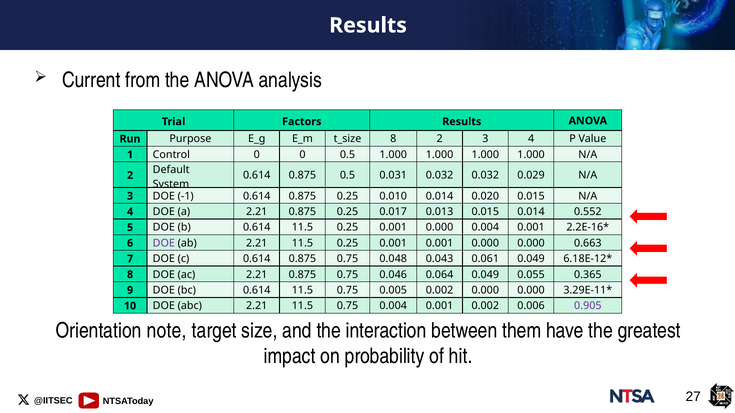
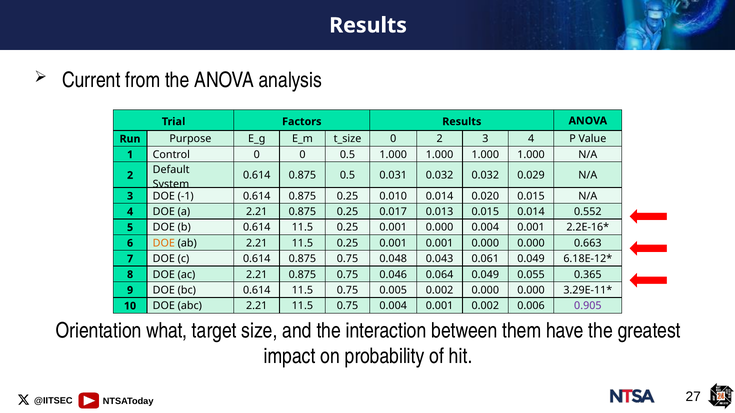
8: 8 -> 0 (393, 139)
DOE colour: purple -> orange (164, 243)
note: note -> what (167, 331)
